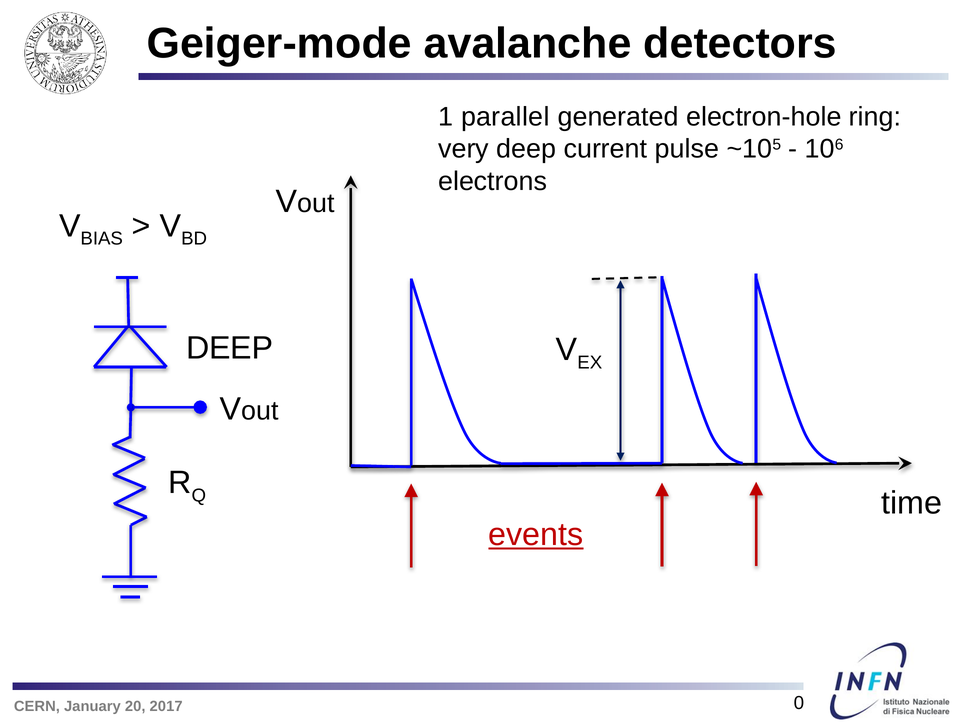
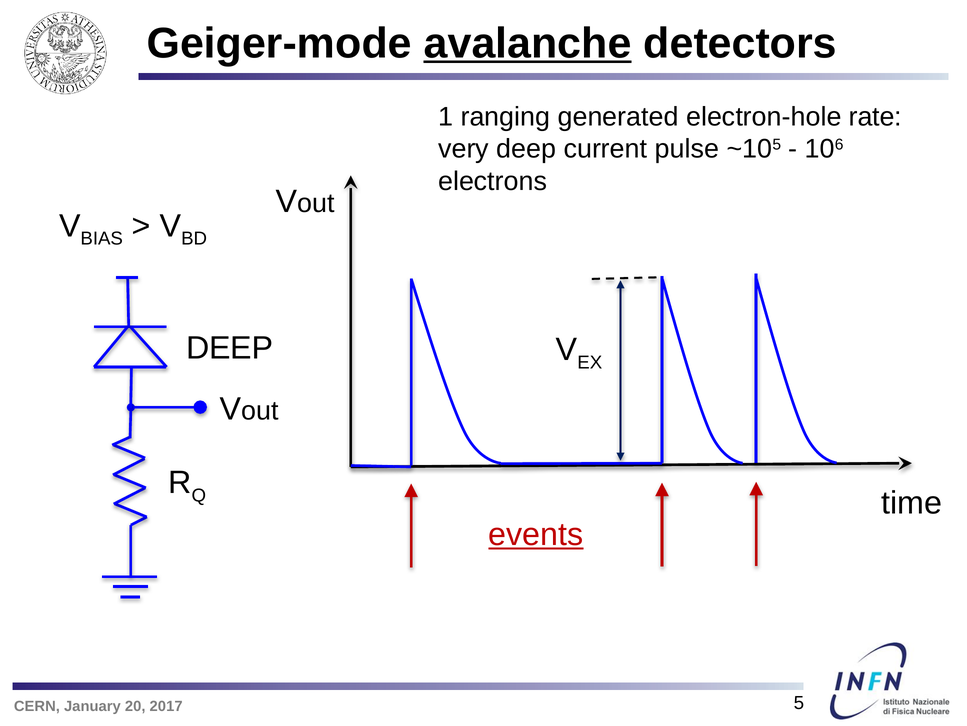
avalanche underline: none -> present (528, 43)
parallel: parallel -> ranging (505, 117)
ring: ring -> rate (875, 117)
0: 0 -> 5 (799, 702)
